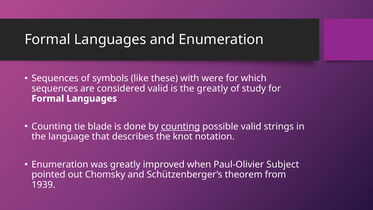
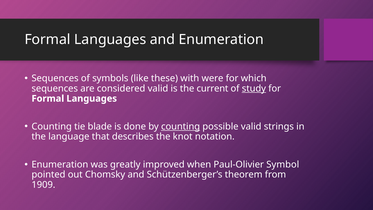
the greatly: greatly -> current (212, 88)
study underline: none -> present (254, 88)
Subject: Subject -> Symbol (283, 164)
1939: 1939 -> 1909 (43, 185)
